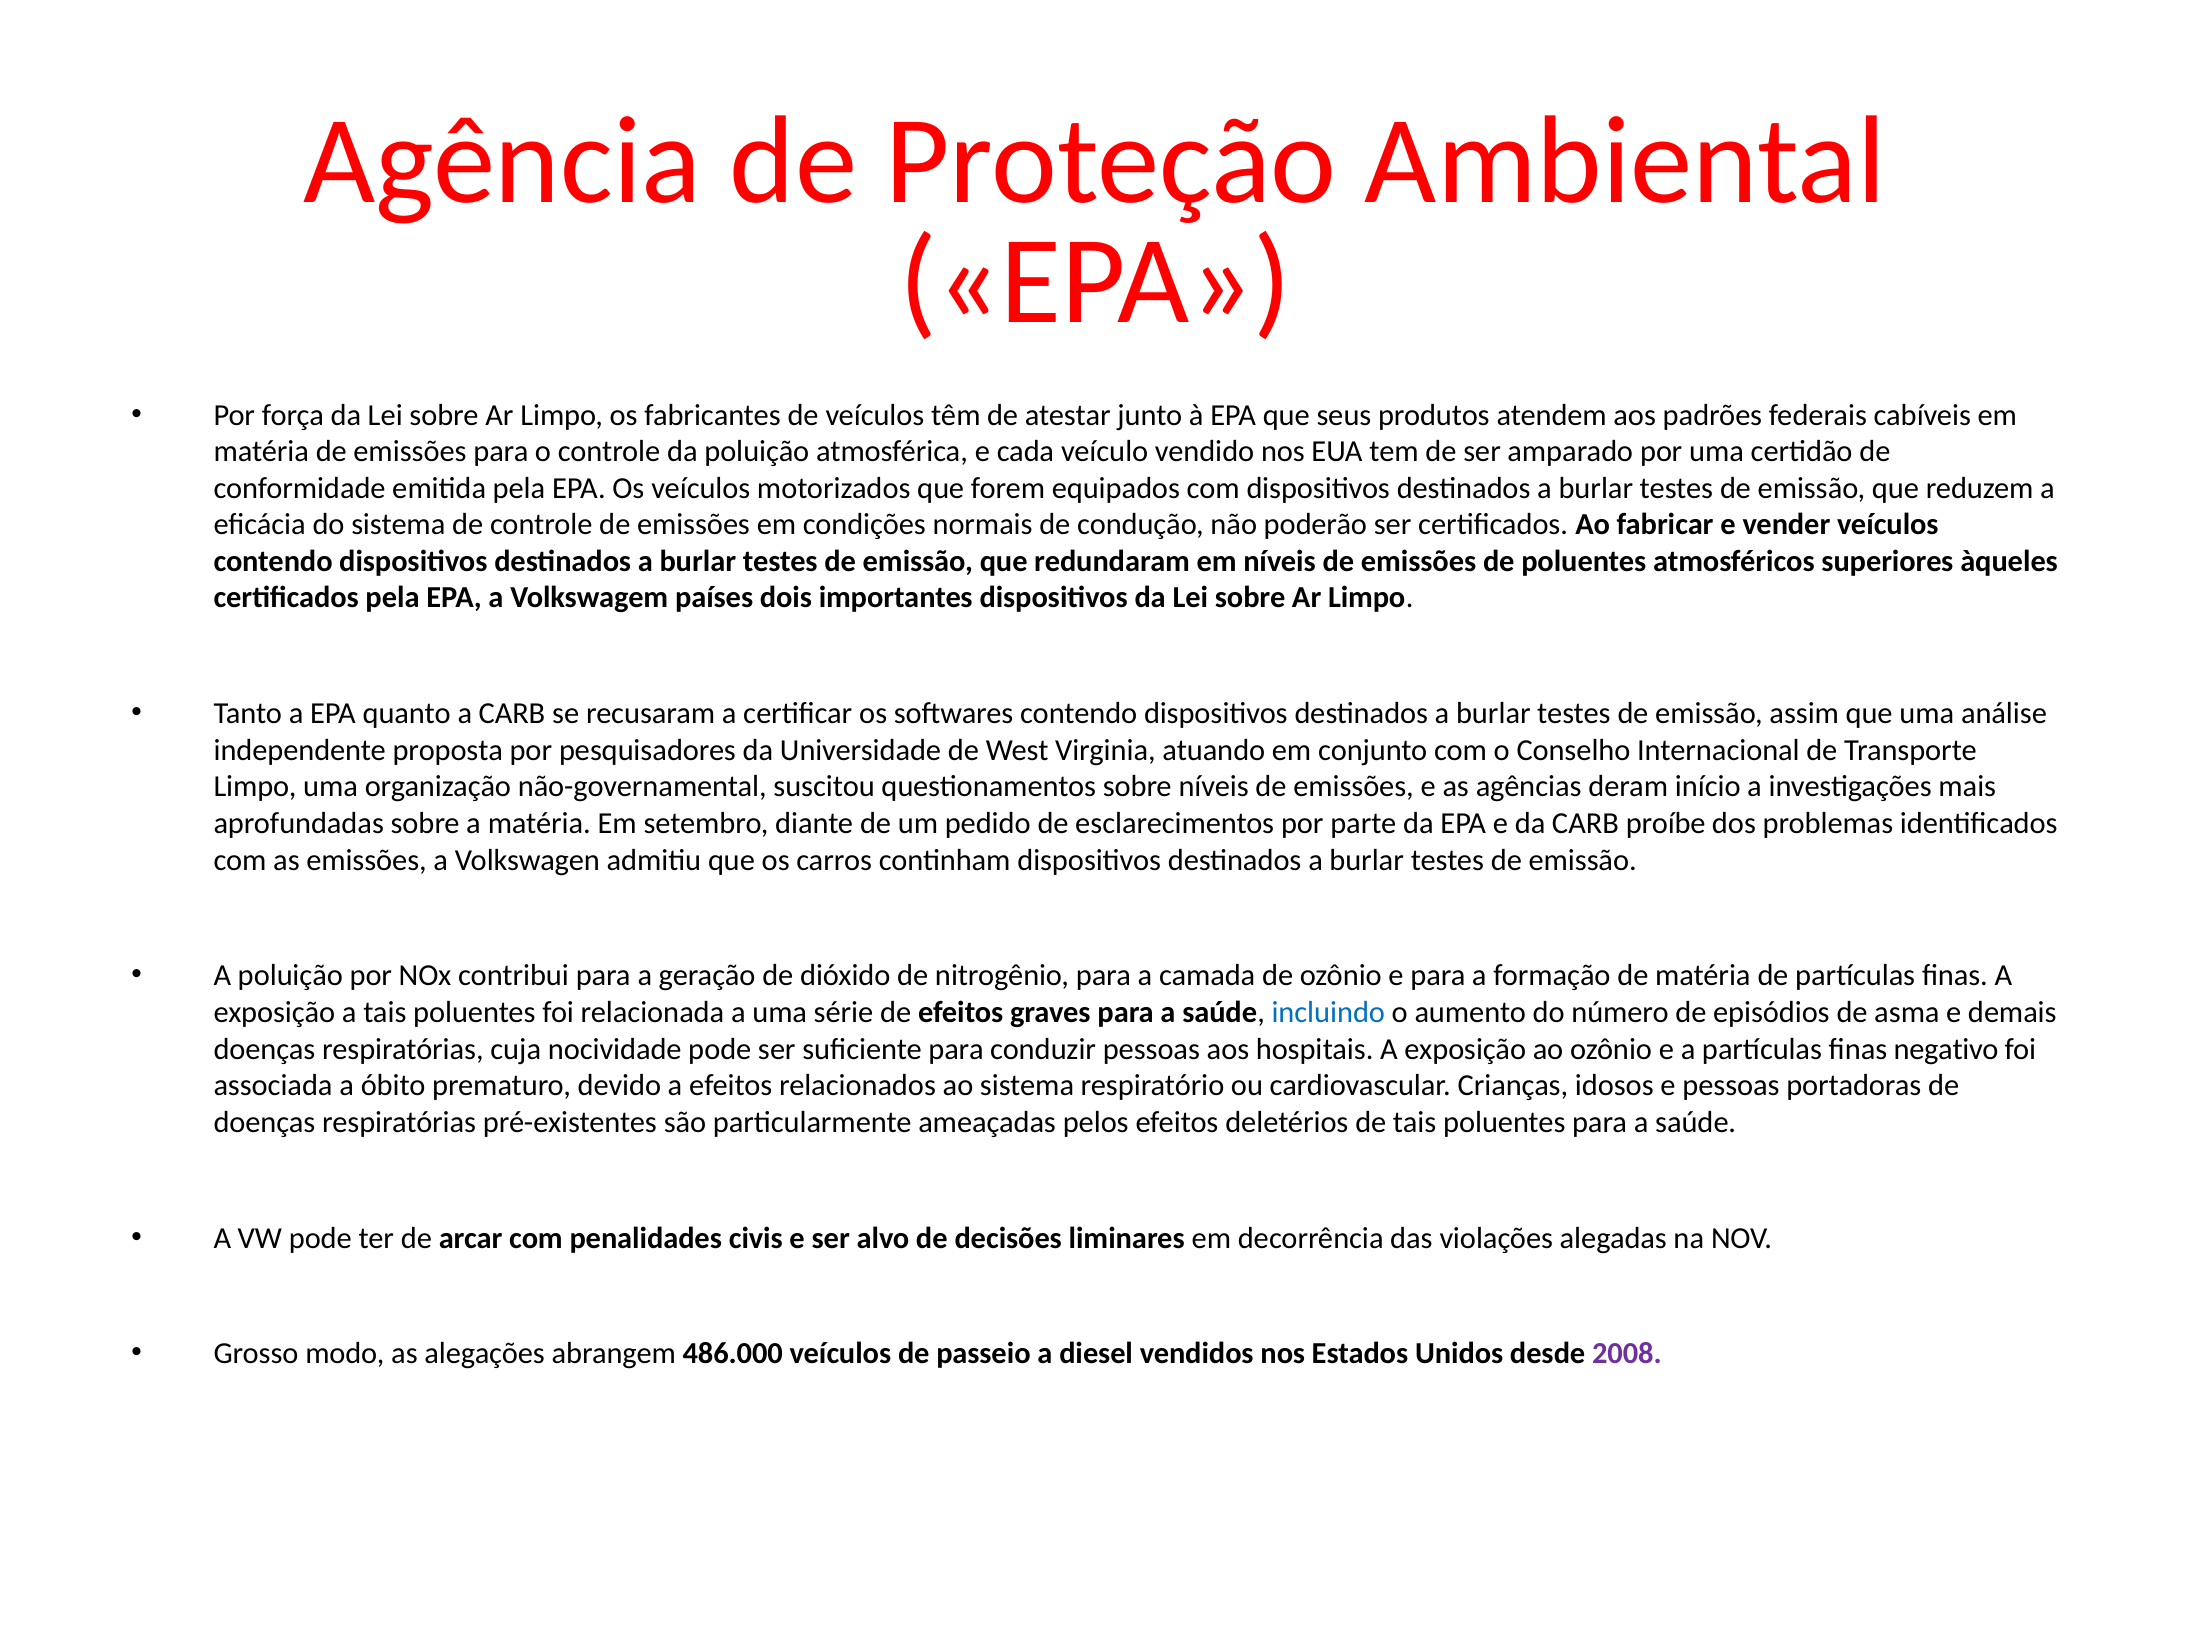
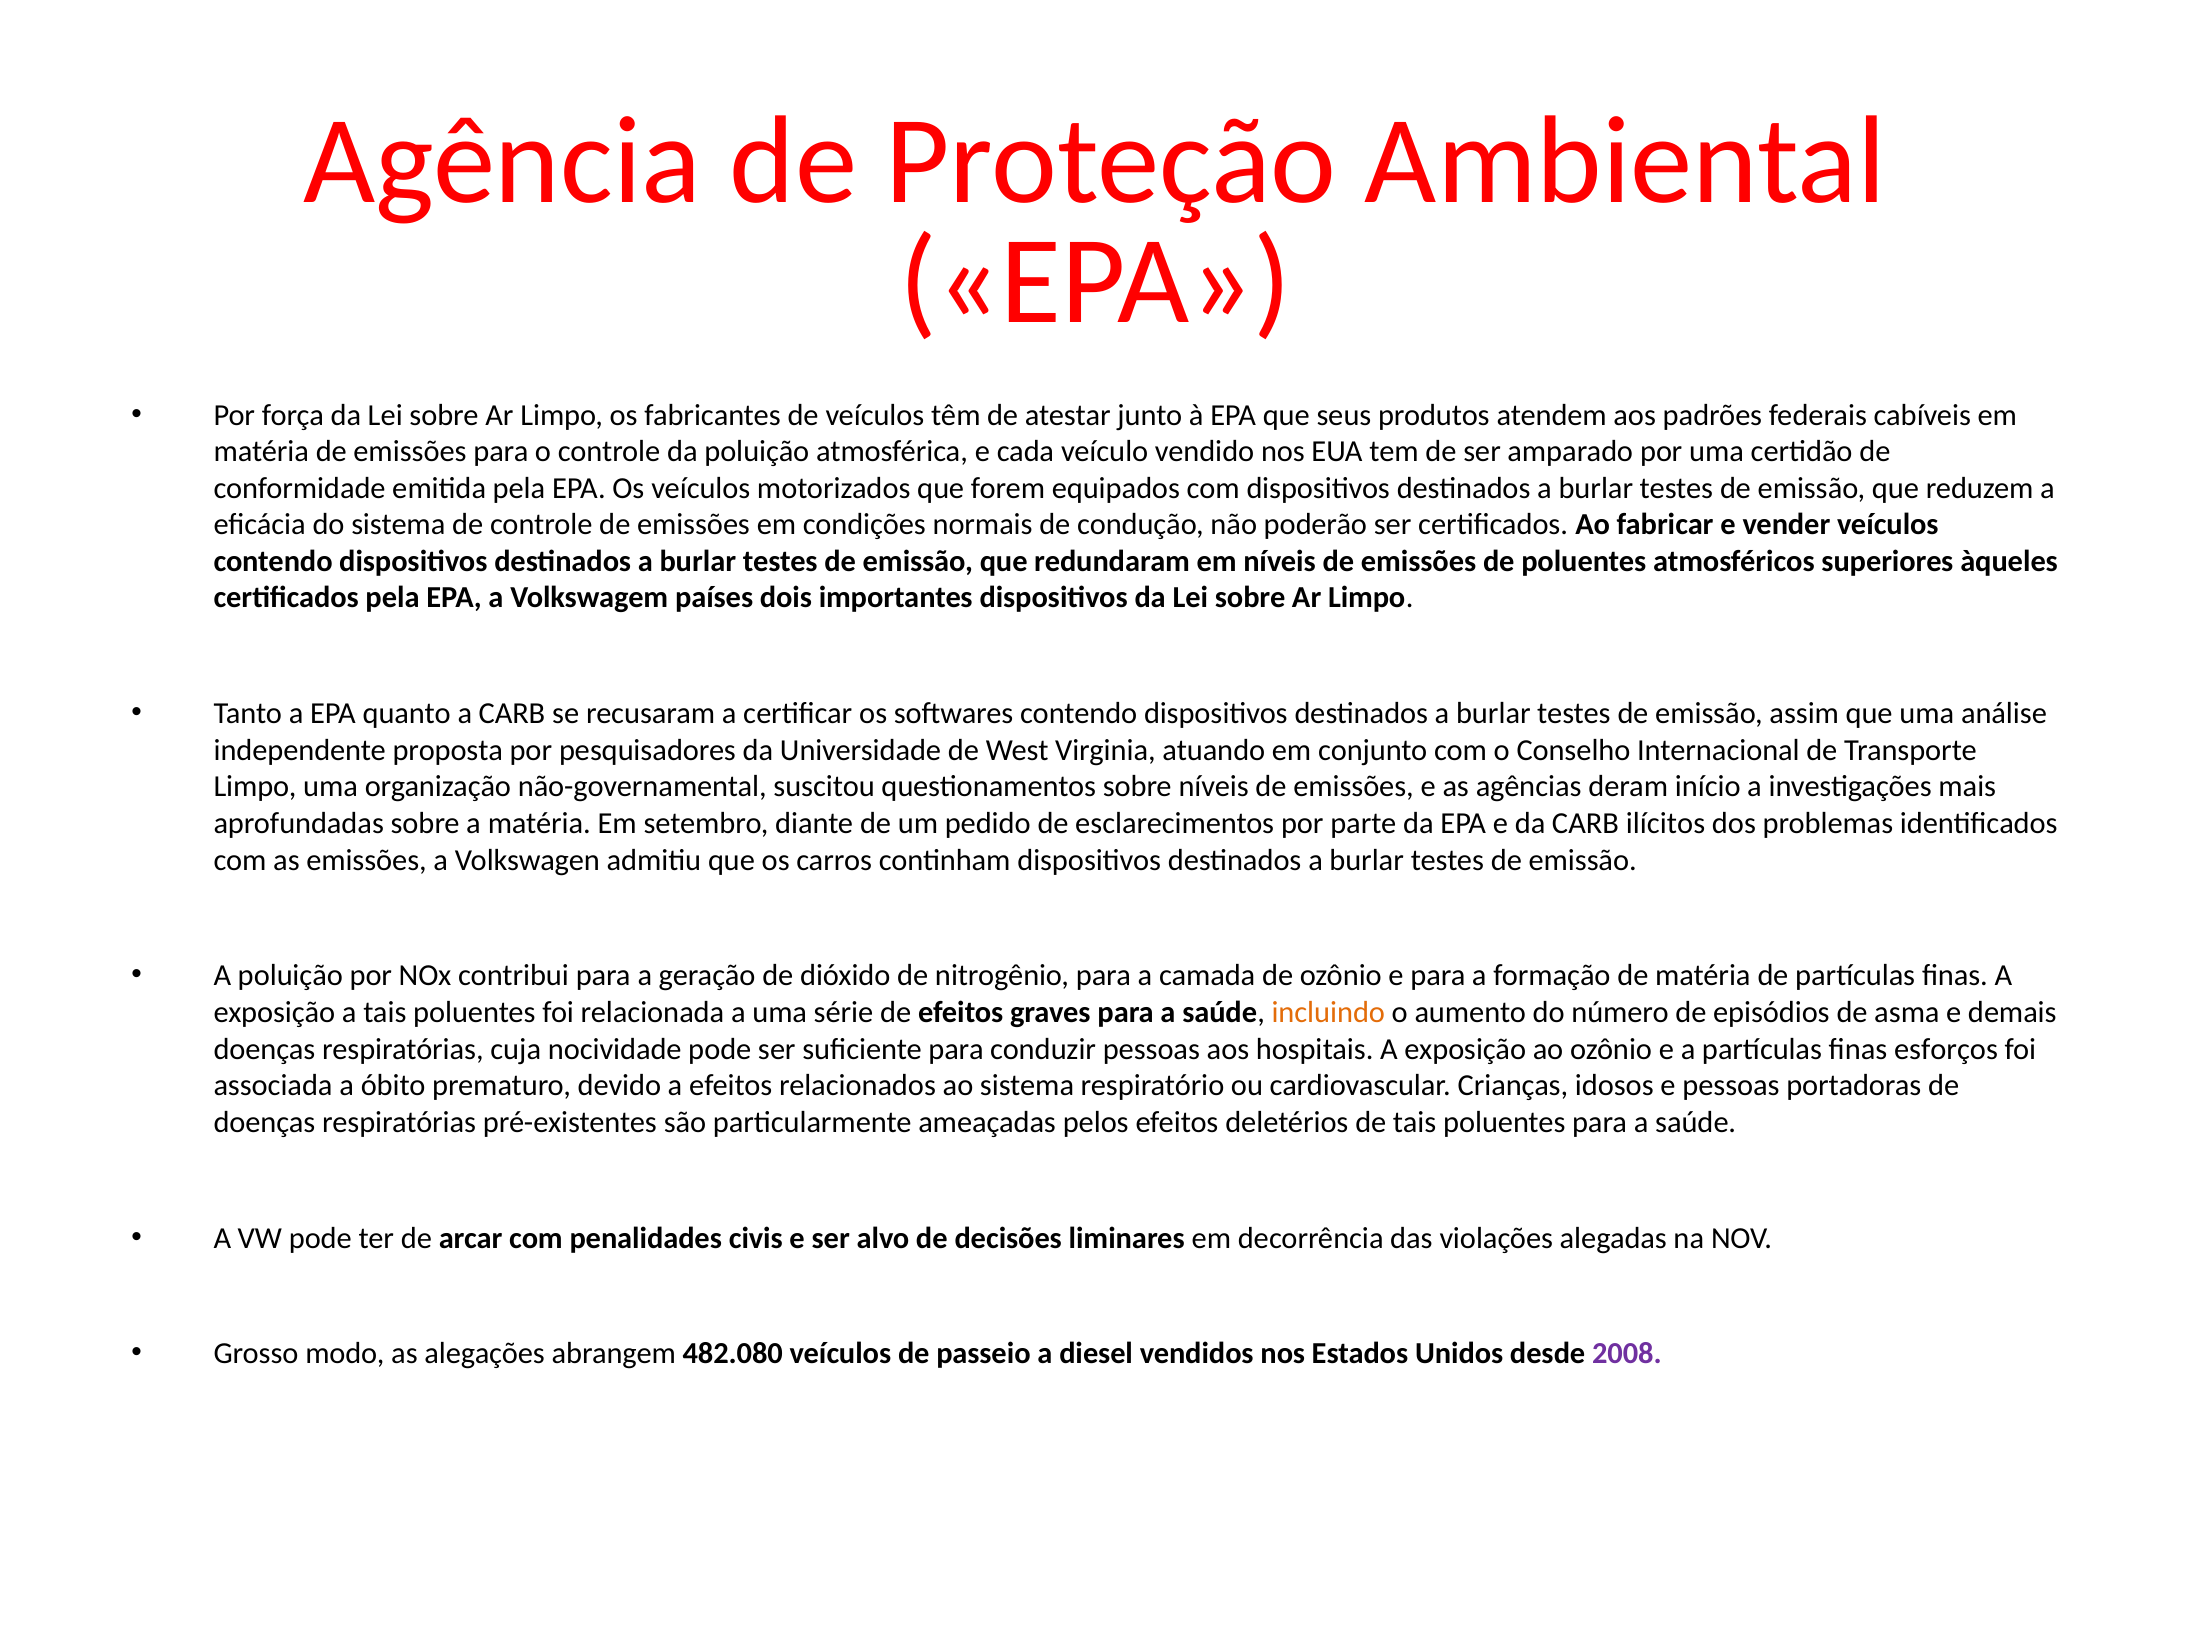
proíbe: proíbe -> ilícitos (1665, 823)
incluindo colour: blue -> orange (1328, 1012)
negativo: negativo -> esforços (1946, 1049)
486.000: 486.000 -> 482.080 (733, 1353)
